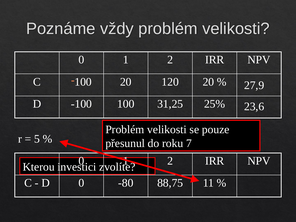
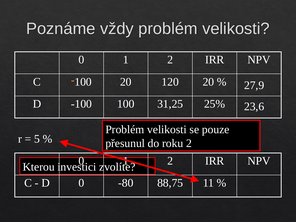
roku 7: 7 -> 2 (189, 143)
